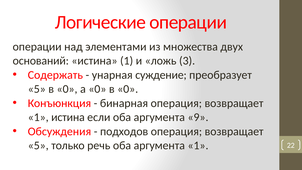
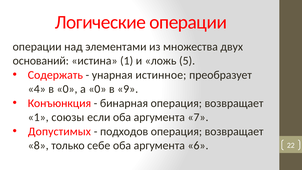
3: 3 -> 5 (187, 61)
суждение: суждение -> истинное (161, 75)
5: 5 -> 4 (37, 89)
0 в 0: 0 -> 9 (128, 89)
1 истина: истина -> союзы (68, 117)
9: 9 -> 7 (198, 117)
Обсуждения: Обсуждения -> Допустимых (59, 131)
5: 5 -> 8 (38, 145)
речь: речь -> себе (99, 145)
аргумента 1: 1 -> 6 (198, 145)
